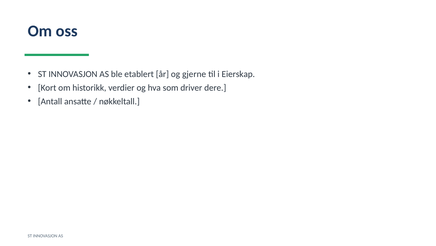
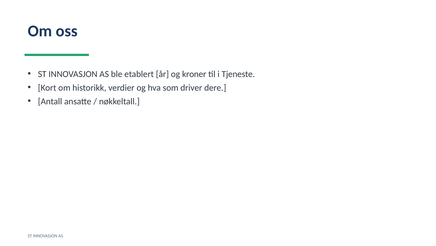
gjerne: gjerne -> kroner (194, 74)
Eierskap: Eierskap -> Tjeneste (238, 74)
